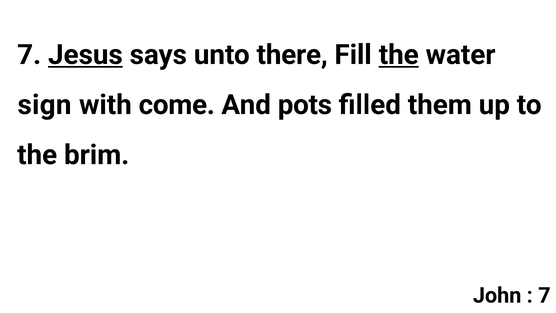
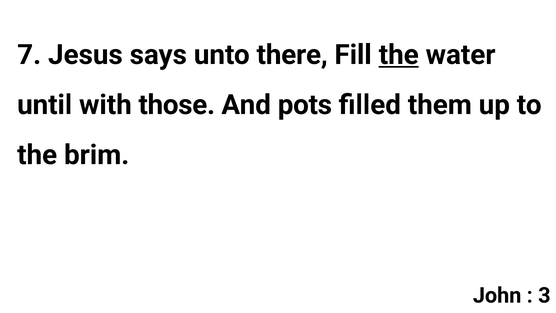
Jesus underline: present -> none (85, 55)
sign: sign -> until (45, 105)
come: come -> those (177, 105)
7: 7 -> 3 (544, 295)
